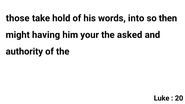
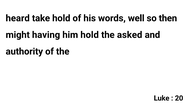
those: those -> heard (18, 18)
into: into -> well (136, 18)
him your: your -> hold (90, 35)
